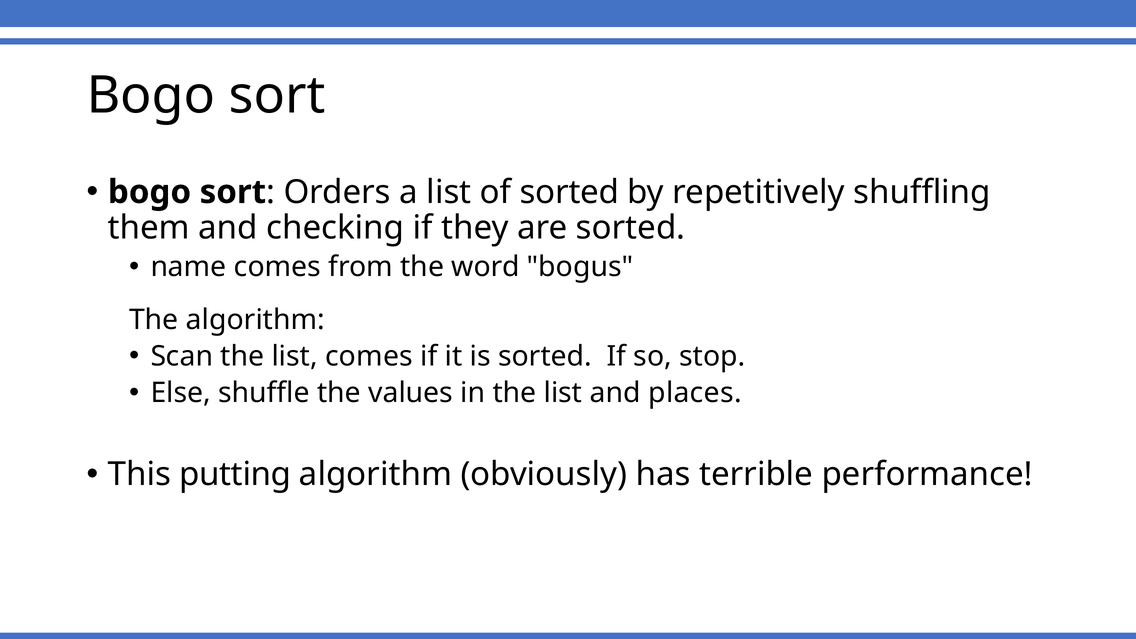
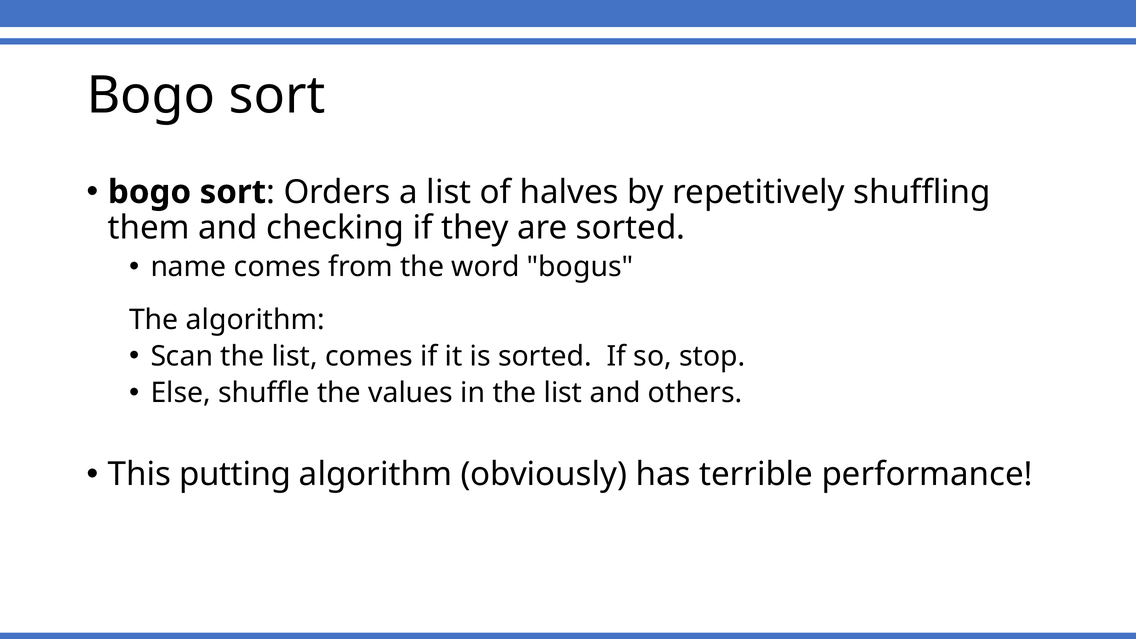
of sorted: sorted -> halves (569, 192)
places: places -> others (695, 393)
